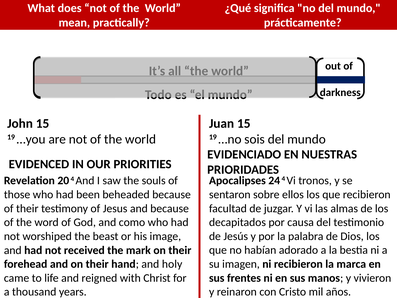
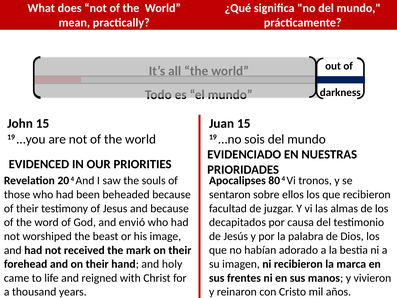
24: 24 -> 80 (274, 180)
como: como -> envió (132, 222)
